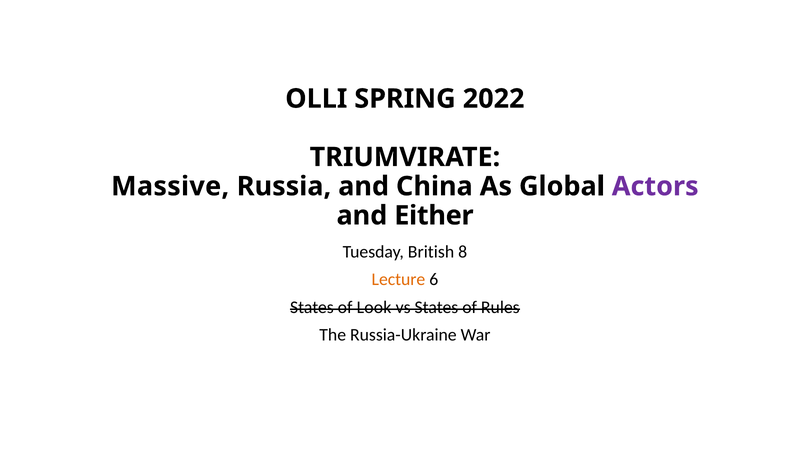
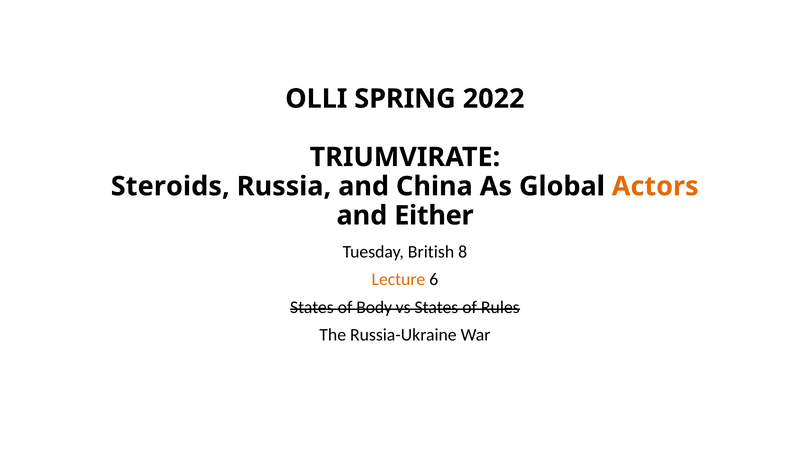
Massive: Massive -> Steroids (170, 186)
Actors colour: purple -> orange (655, 186)
Look: Look -> Body (374, 307)
